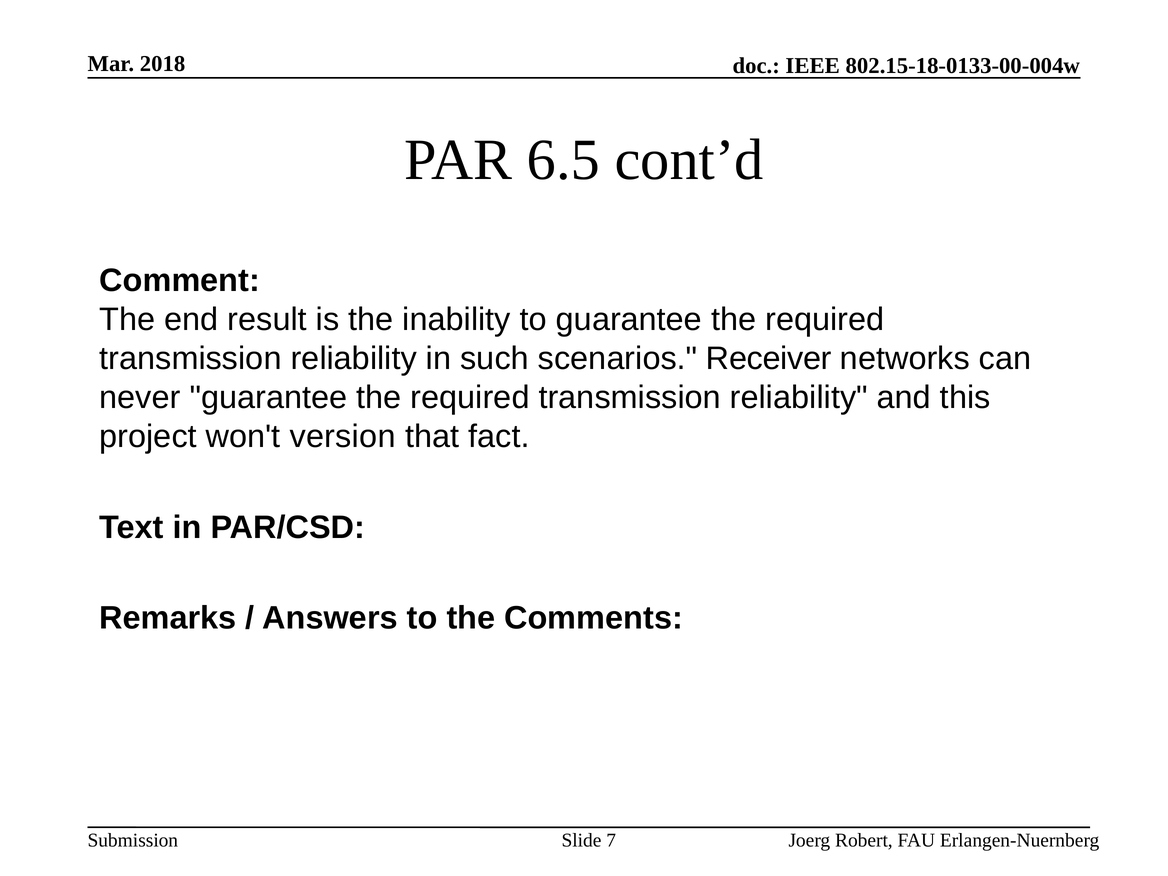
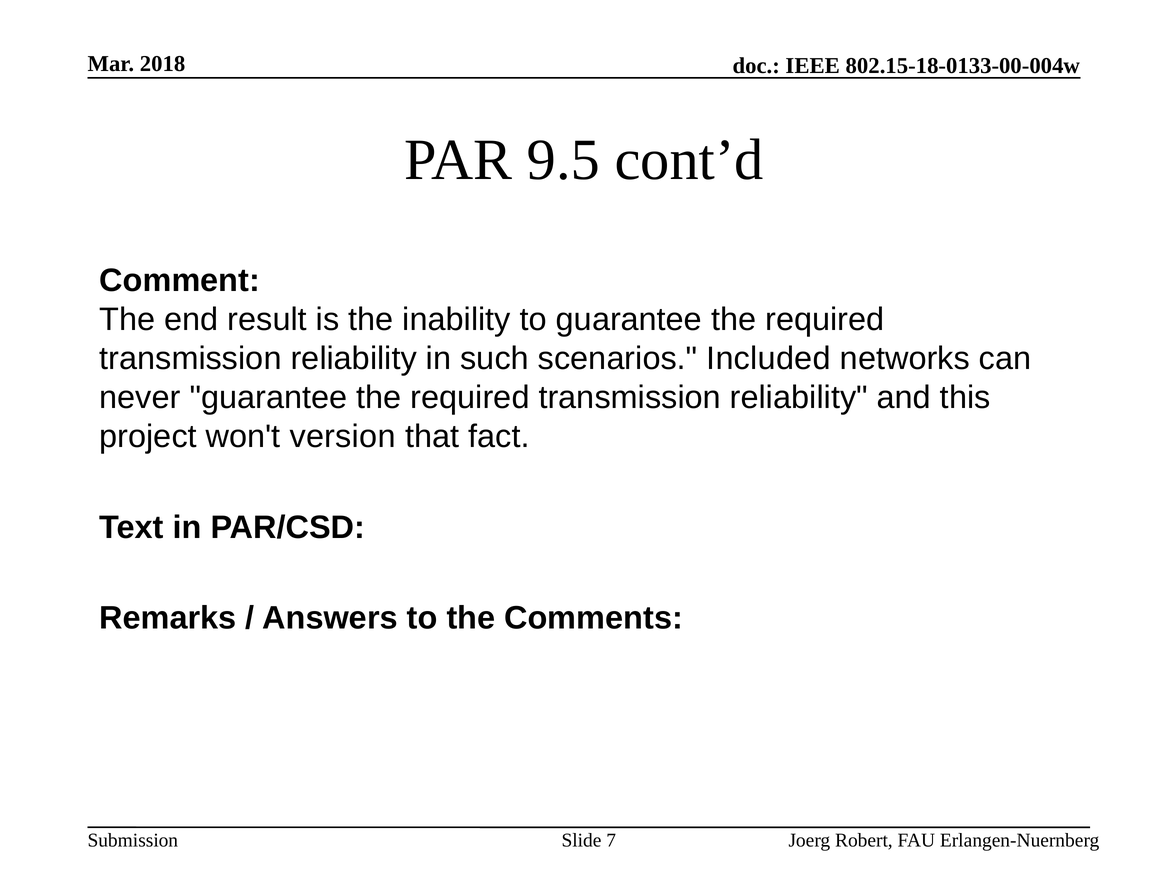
6.5: 6.5 -> 9.5 (563, 160)
Receiver: Receiver -> Included (769, 359)
